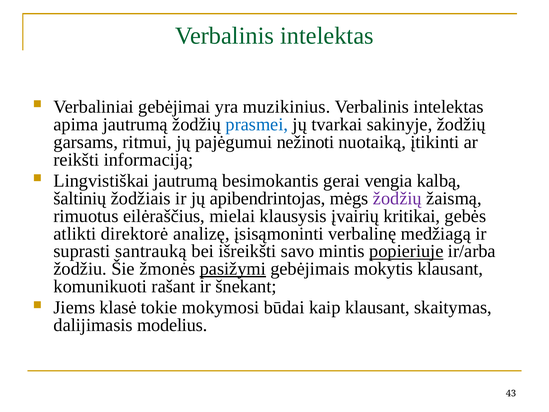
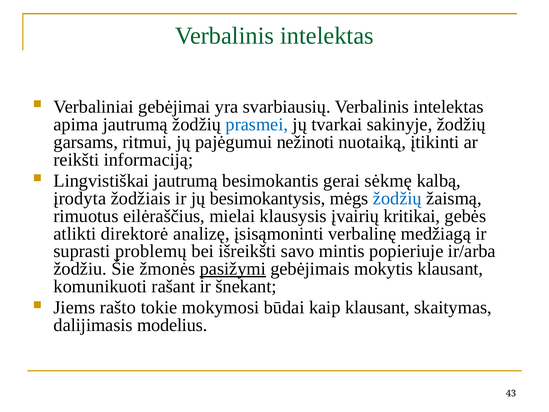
muzikinius: muzikinius -> svarbiausių (287, 107)
vengia: vengia -> sėkmę (388, 181)
šaltinių: šaltinių -> įrodyta (80, 198)
apibendrintojas: apibendrintojas -> besimokantysis (268, 198)
žodžių colour: purple -> blue (397, 198)
santrauką: santrauką -> problemų (151, 251)
popieriuje underline: present -> none (406, 251)
klasė: klasė -> rašto (118, 307)
